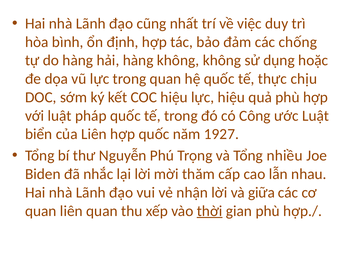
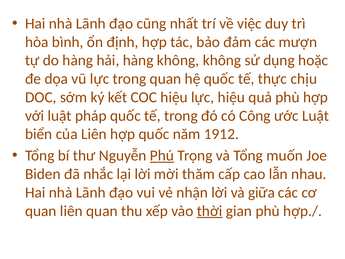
chống: chống -> mượn (298, 42)
1927: 1927 -> 1912 (221, 134)
Phú underline: none -> present (162, 156)
nhiều: nhiều -> muốn (285, 156)
